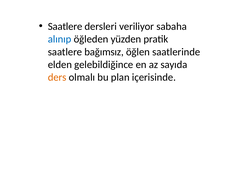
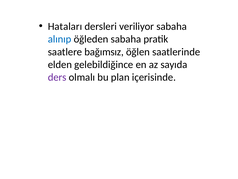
Saatlere: Saatlere -> Hataları (65, 26)
öğleden yüzden: yüzden -> sabaha (126, 39)
ders colour: orange -> purple (57, 77)
